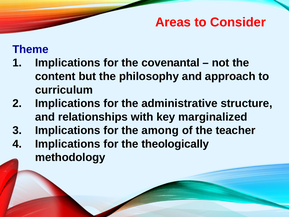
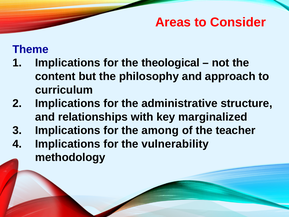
covenantal: covenantal -> theological (171, 63)
theologically: theologically -> vulnerability (175, 144)
